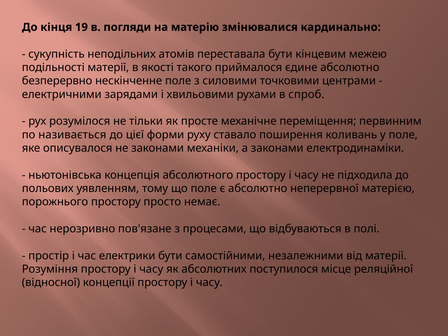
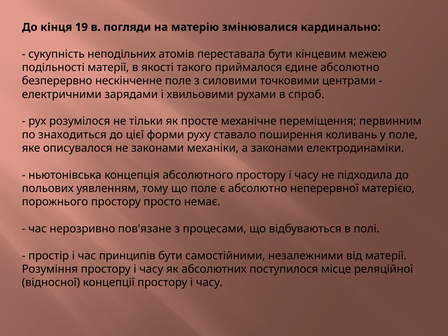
називається: називається -> знаходиться (72, 135)
електрики: електрики -> принципів (127, 256)
